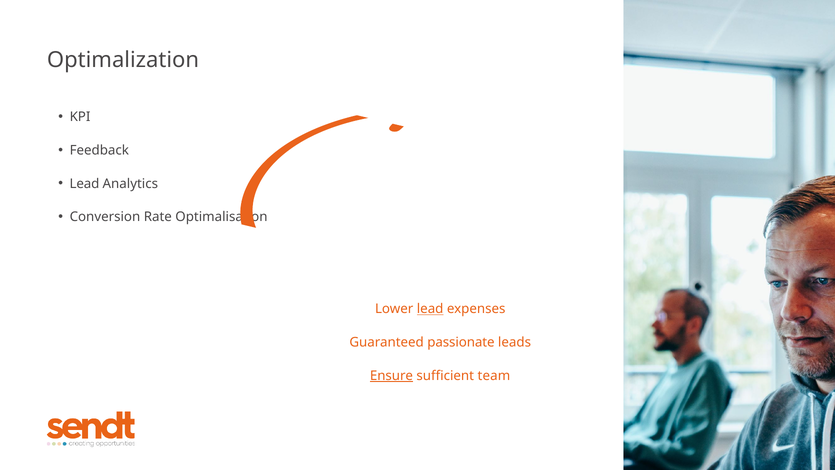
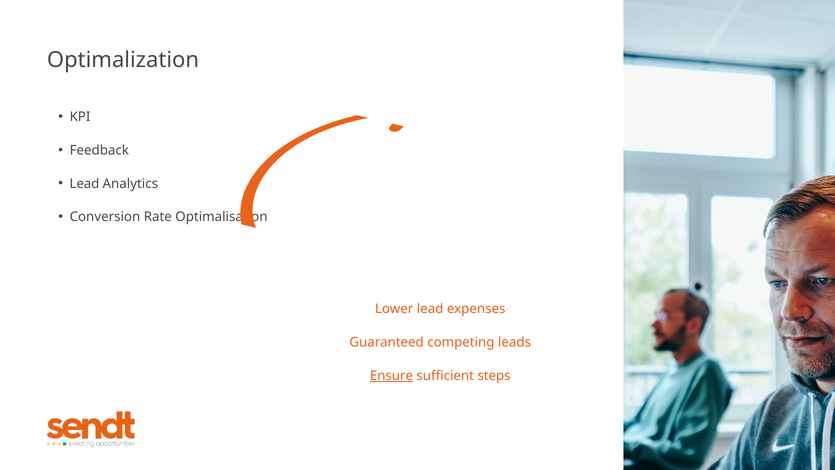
lead underline: present -> none (430, 309)
passionate: passionate -> competing (461, 342)
team: team -> steps (494, 375)
